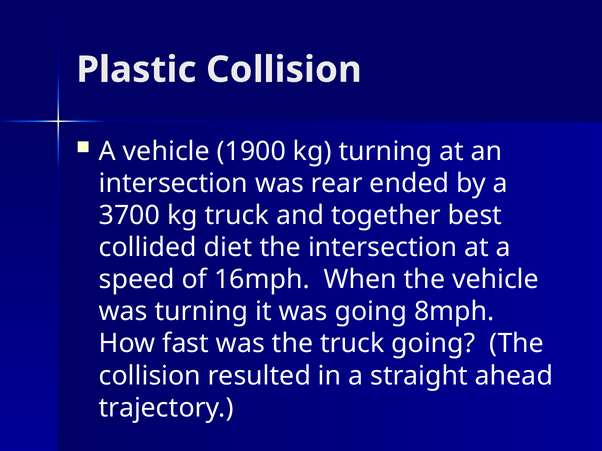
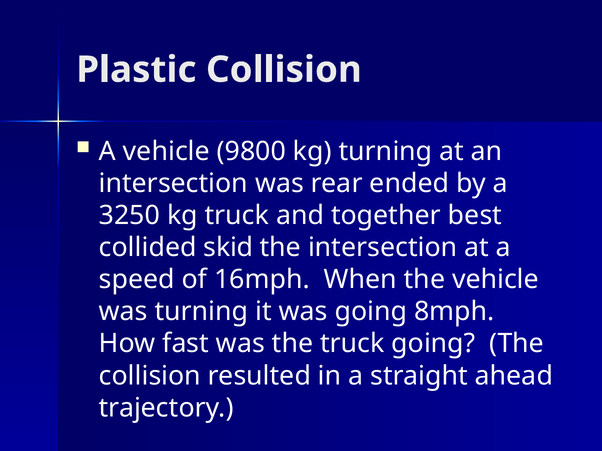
1900: 1900 -> 9800 (251, 151)
3700: 3700 -> 3250 (129, 216)
diet: diet -> skid (228, 248)
